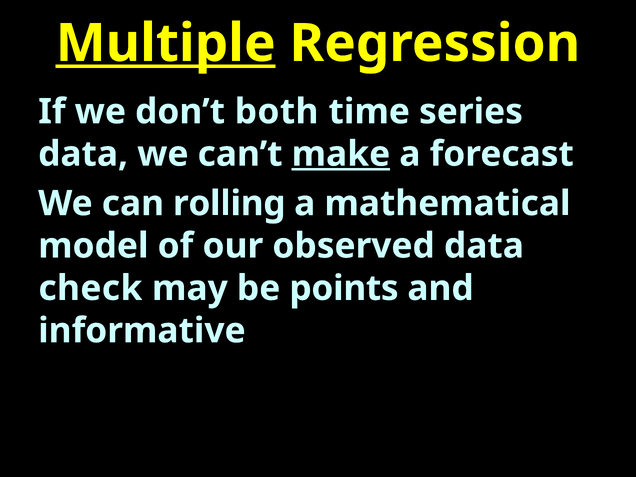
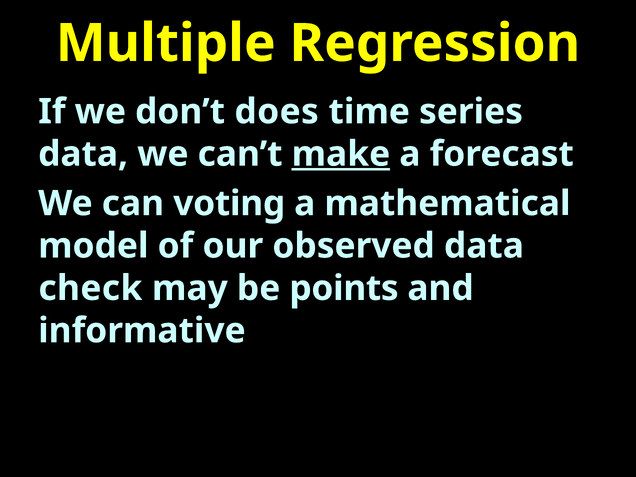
Multiple underline: present -> none (166, 43)
both: both -> does (277, 112)
rolling: rolling -> voting (229, 204)
